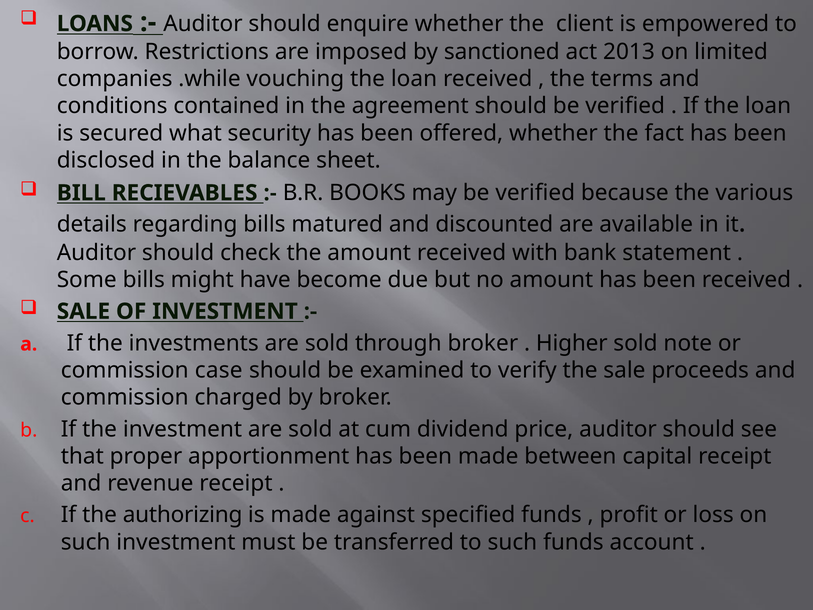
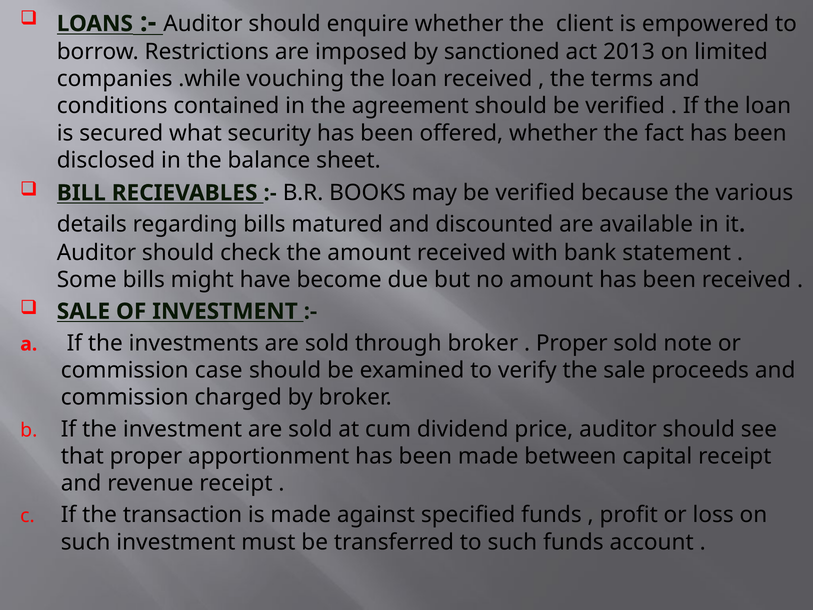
Higher: Higher -> Proper (572, 343)
authorizing: authorizing -> transaction (183, 515)
